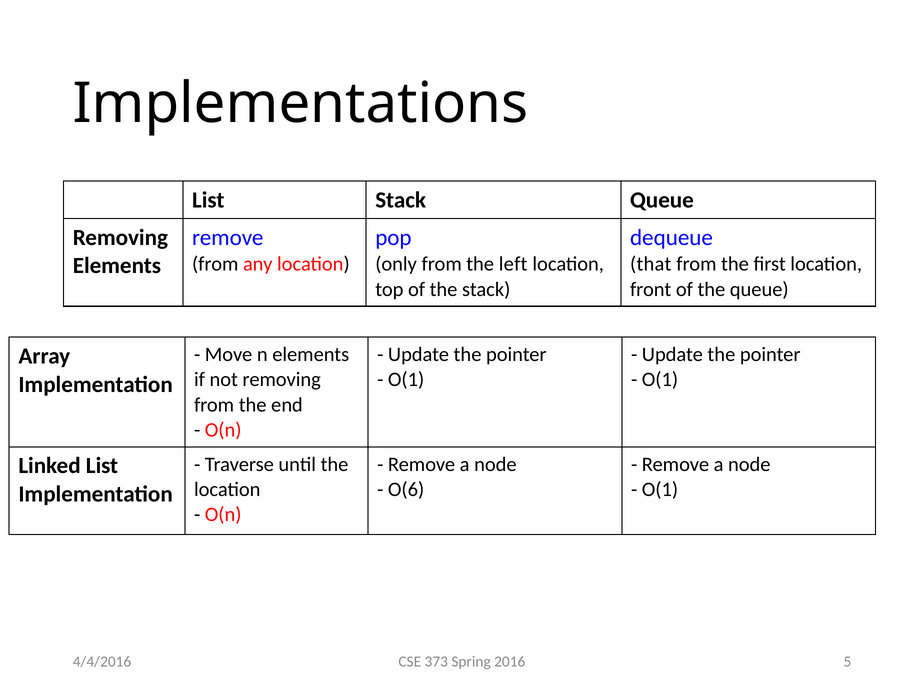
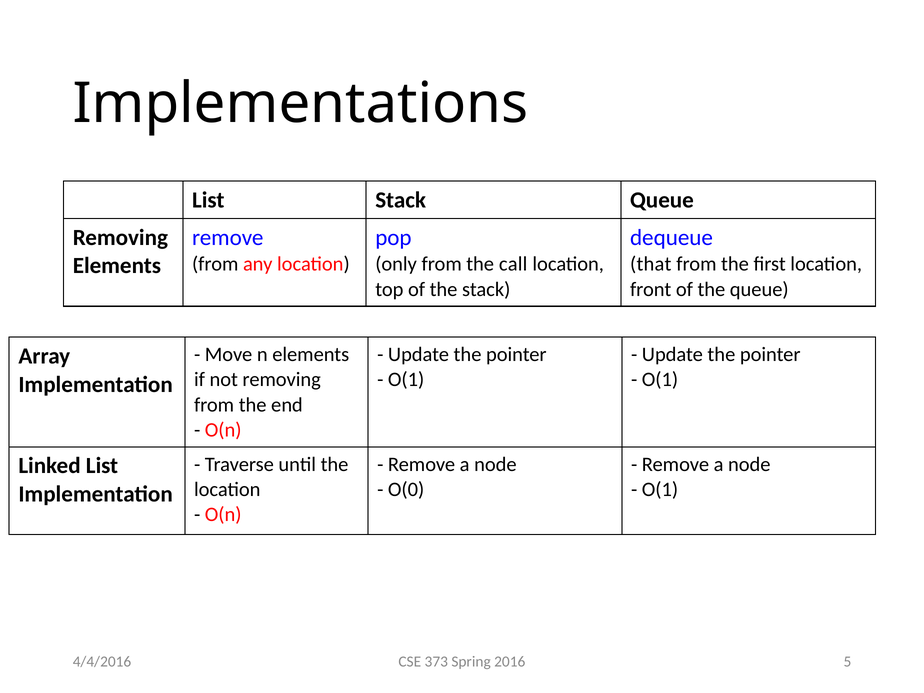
left: left -> call (513, 264)
O(6: O(6 -> O(0 (406, 489)
